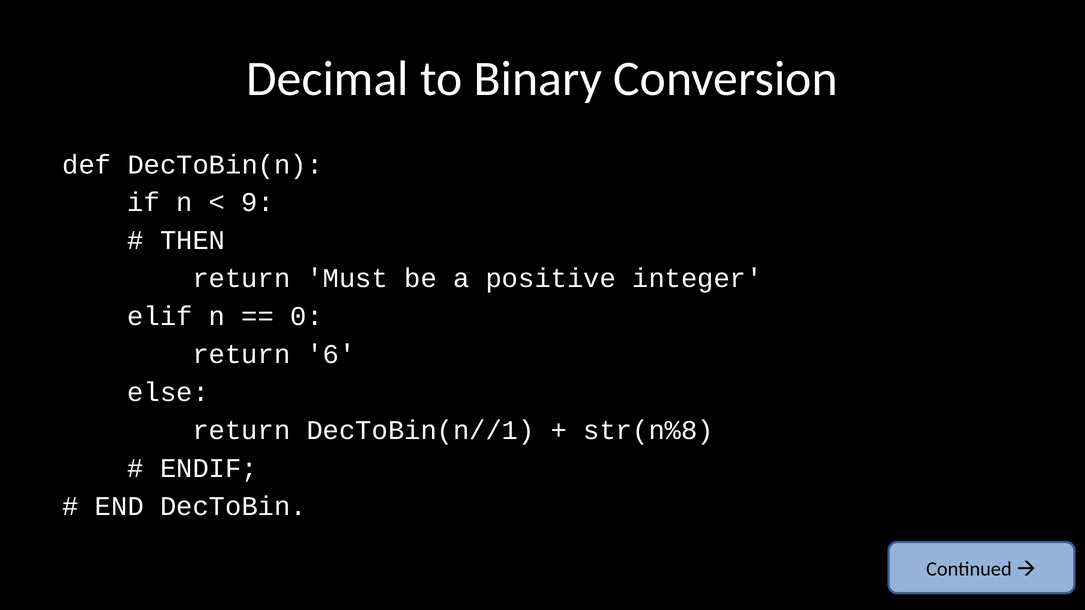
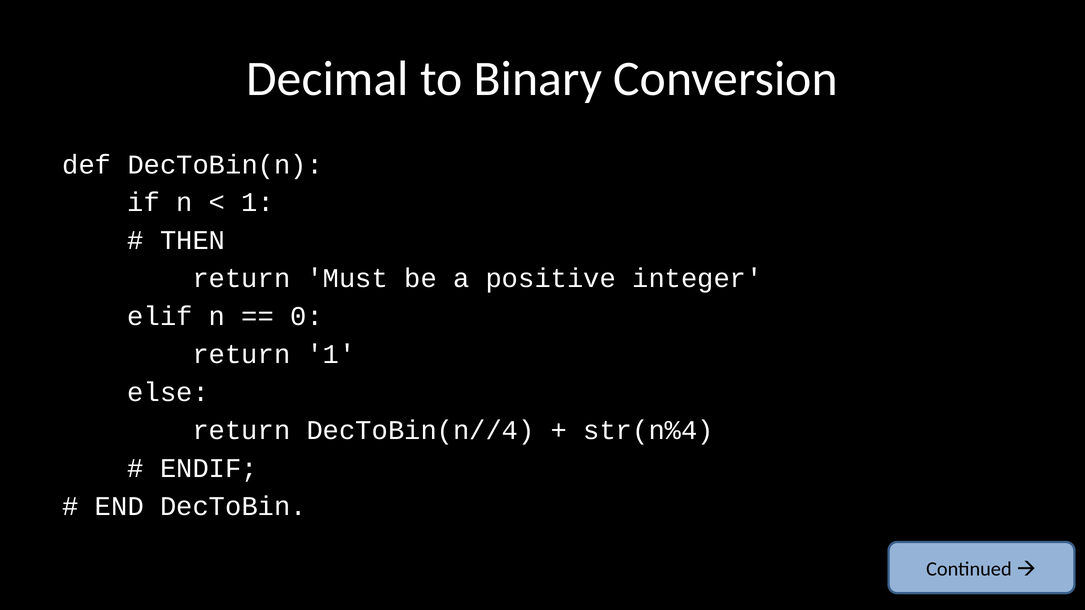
9: 9 -> 1 (258, 203)
return 6: 6 -> 1 (331, 355)
DecToBin(n//1: DecToBin(n//1 -> DecToBin(n//4 (421, 430)
str(n%8: str(n%8 -> str(n%4 (649, 430)
